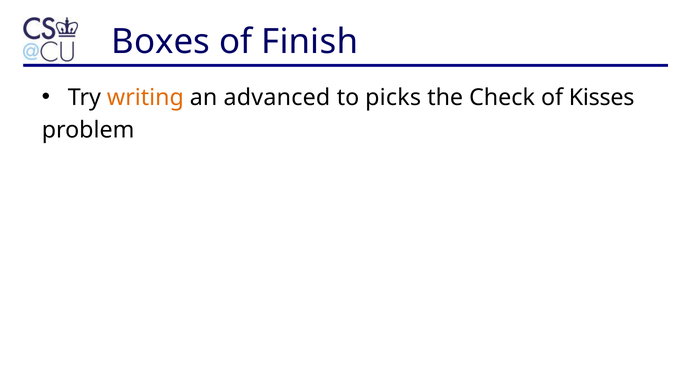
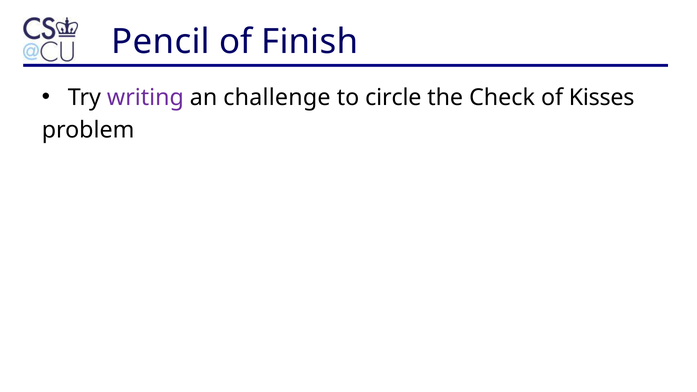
Boxes: Boxes -> Pencil (161, 42)
writing colour: orange -> purple (145, 97)
advanced: advanced -> challenge (277, 97)
picks: picks -> circle (393, 97)
